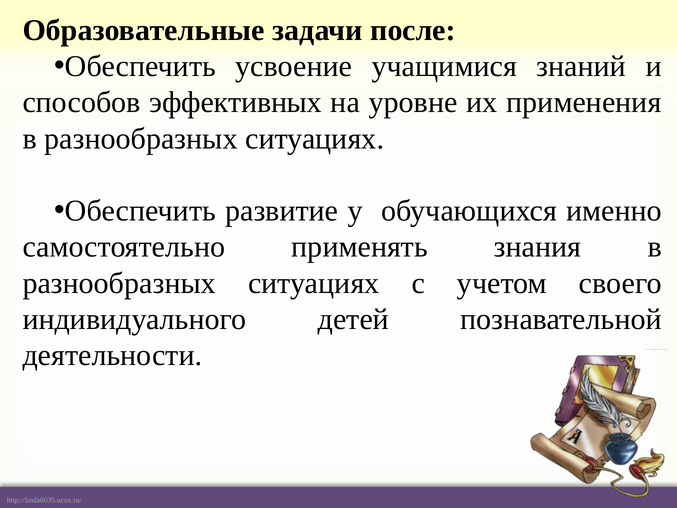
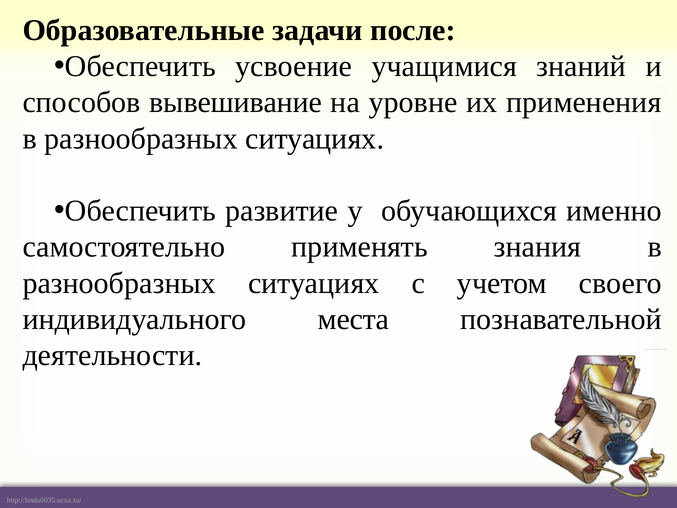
эффективных: эффективных -> вывешивание (236, 102)
детей: детей -> места (353, 319)
